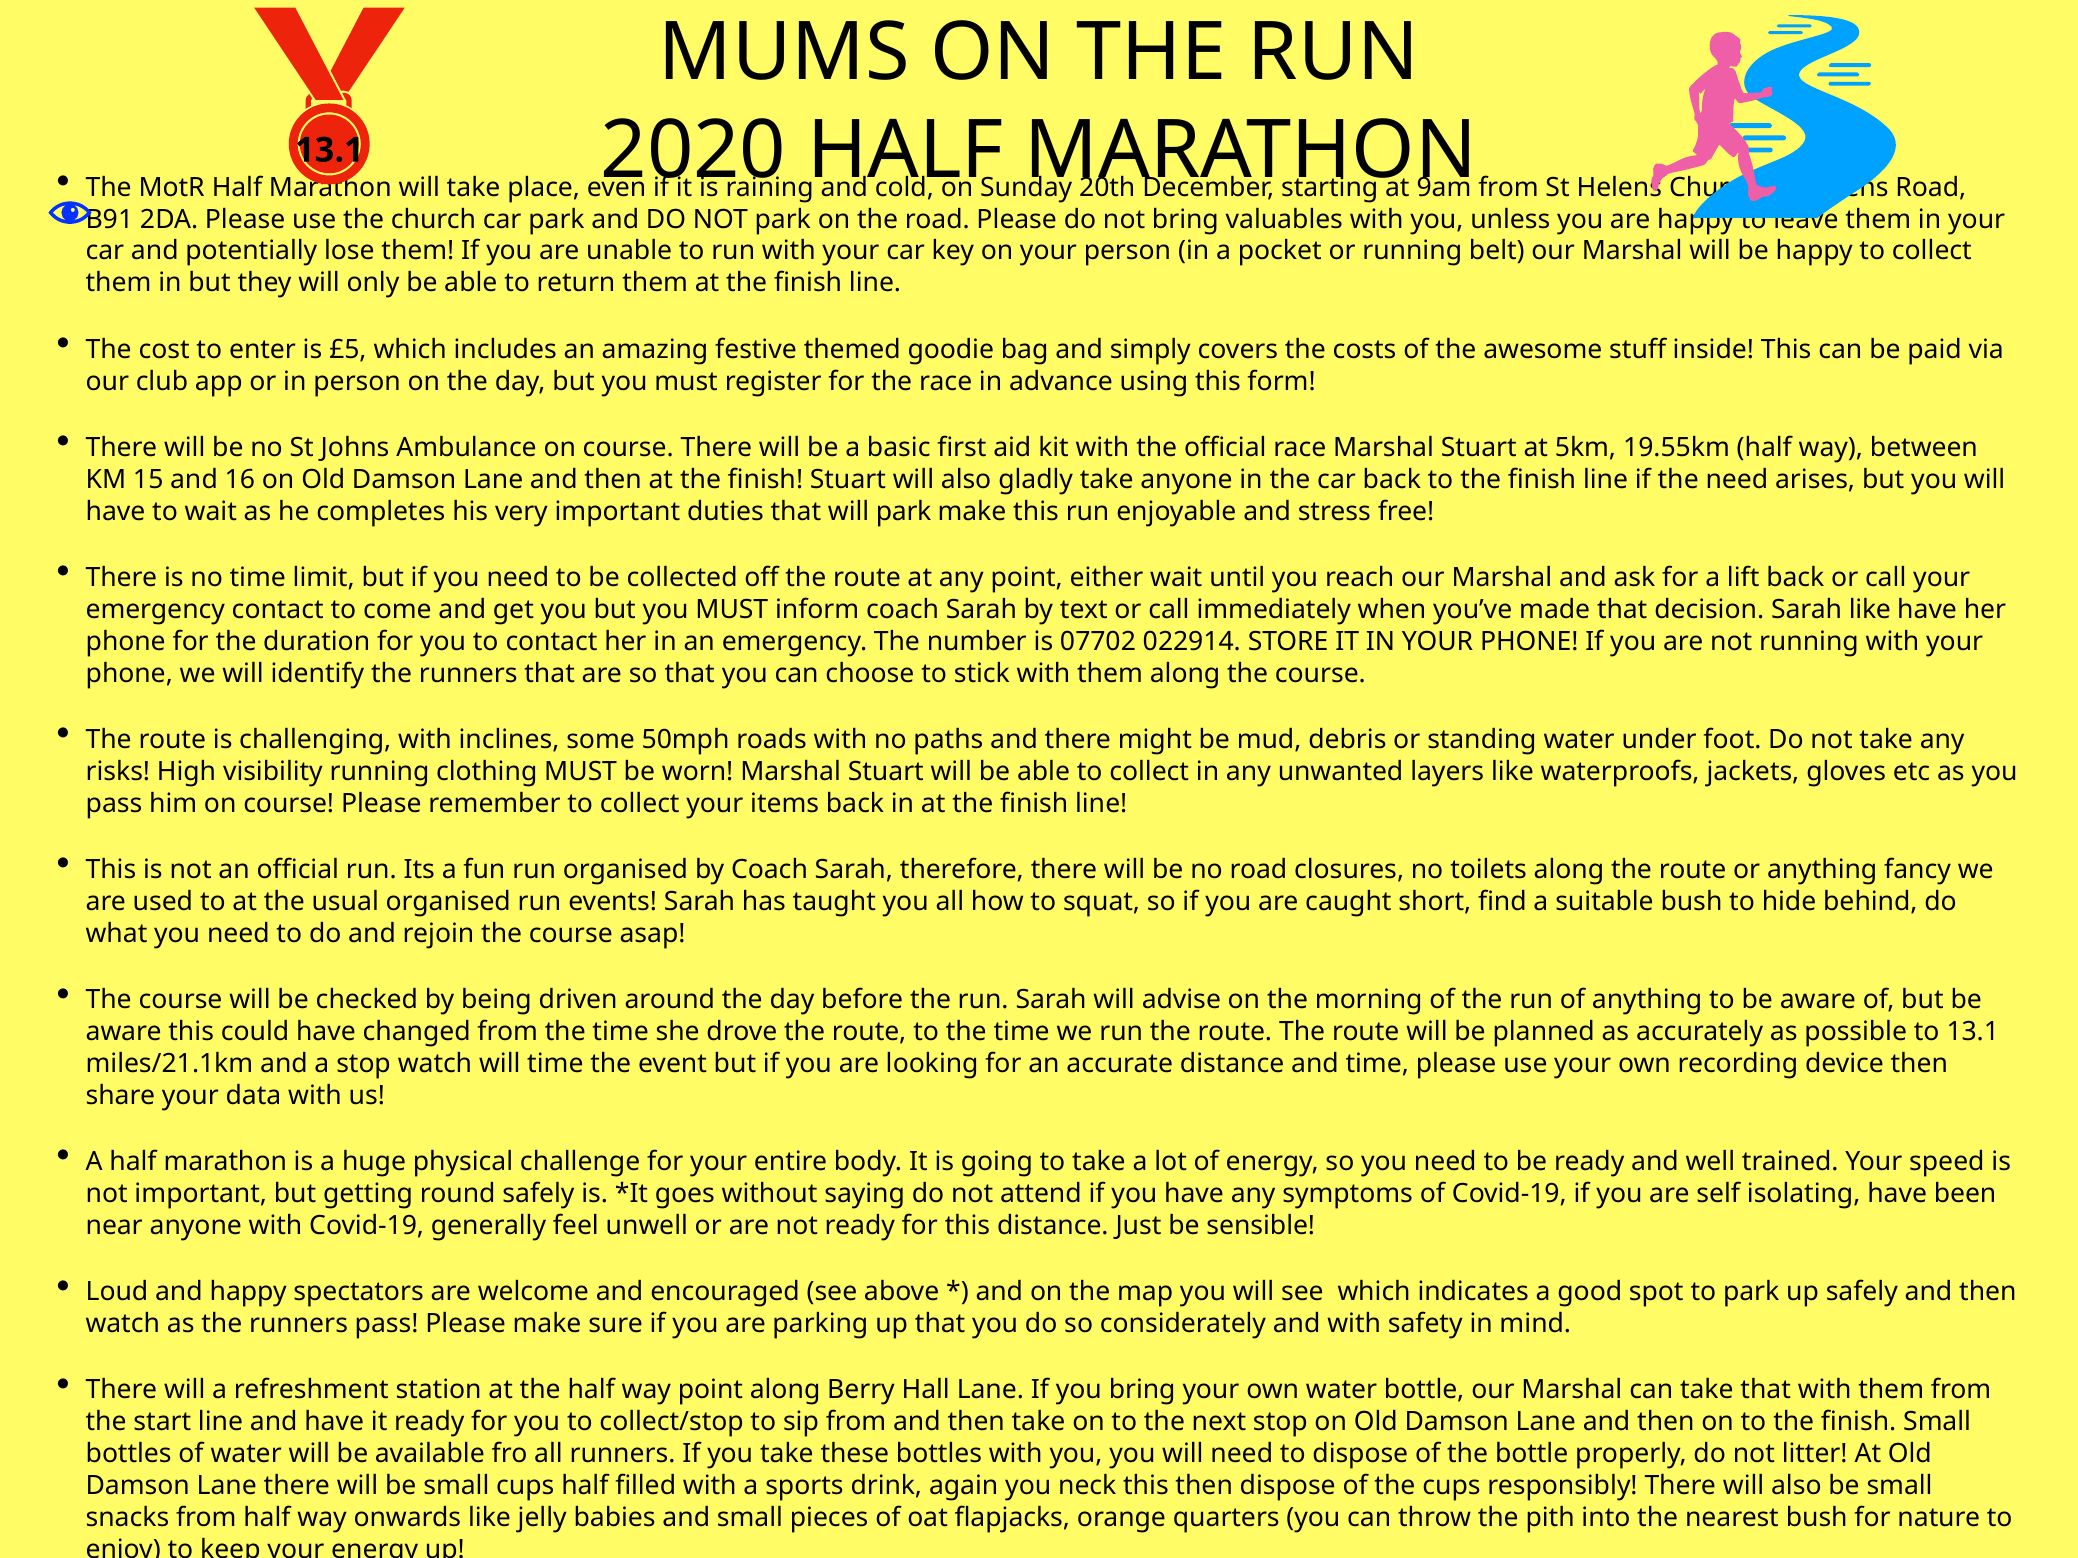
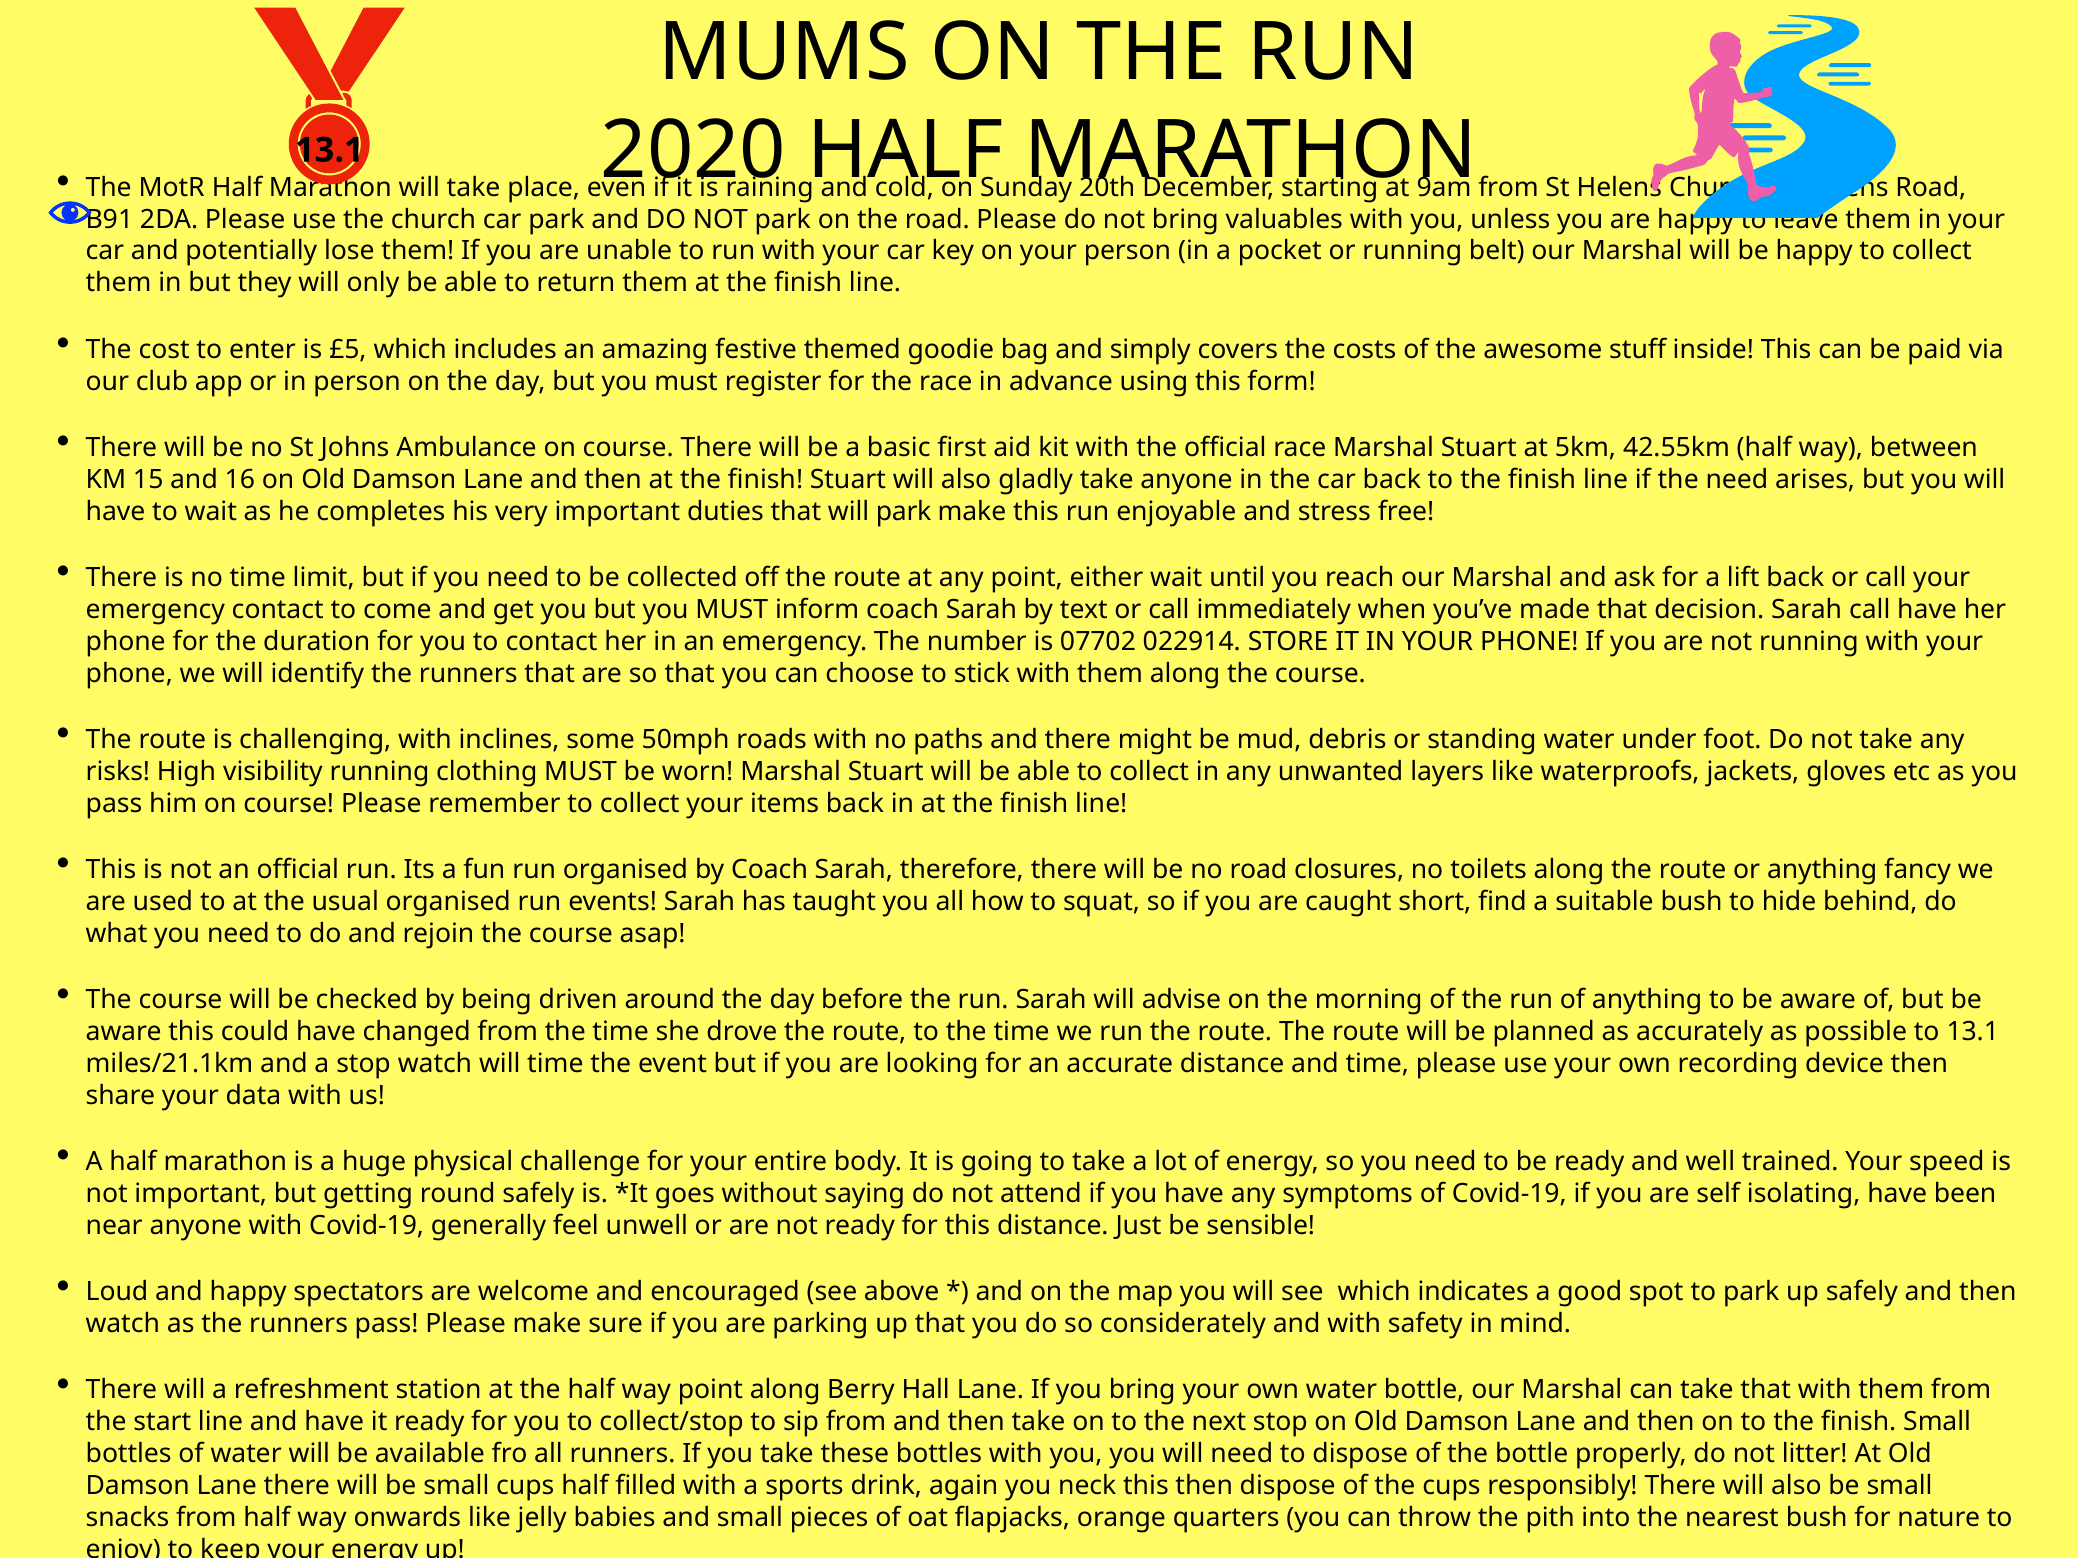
19.55km: 19.55km -> 42.55km (1677, 448)
Sarah like: like -> call (1870, 610)
